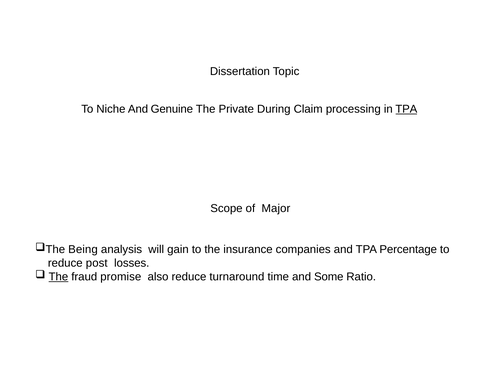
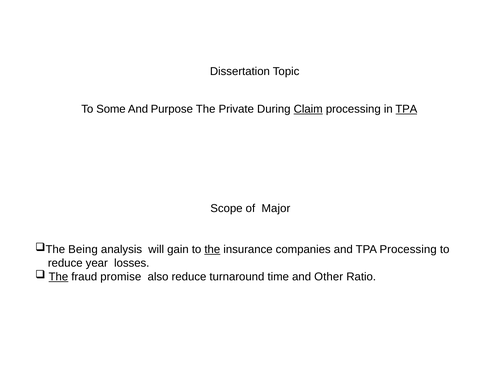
Niche: Niche -> Some (111, 109)
Genuine: Genuine -> Purpose (172, 109)
Claim underline: none -> present (308, 109)
the underline: none -> present (212, 249)
TPA Percentage: Percentage -> Processing (408, 249)
post: post -> year (97, 263)
Some: Some -> Other (329, 276)
